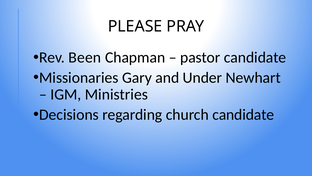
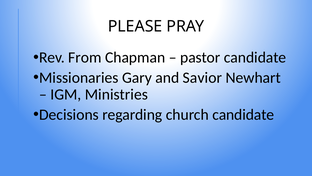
Been: Been -> From (85, 57)
Under: Under -> Savior (202, 77)
